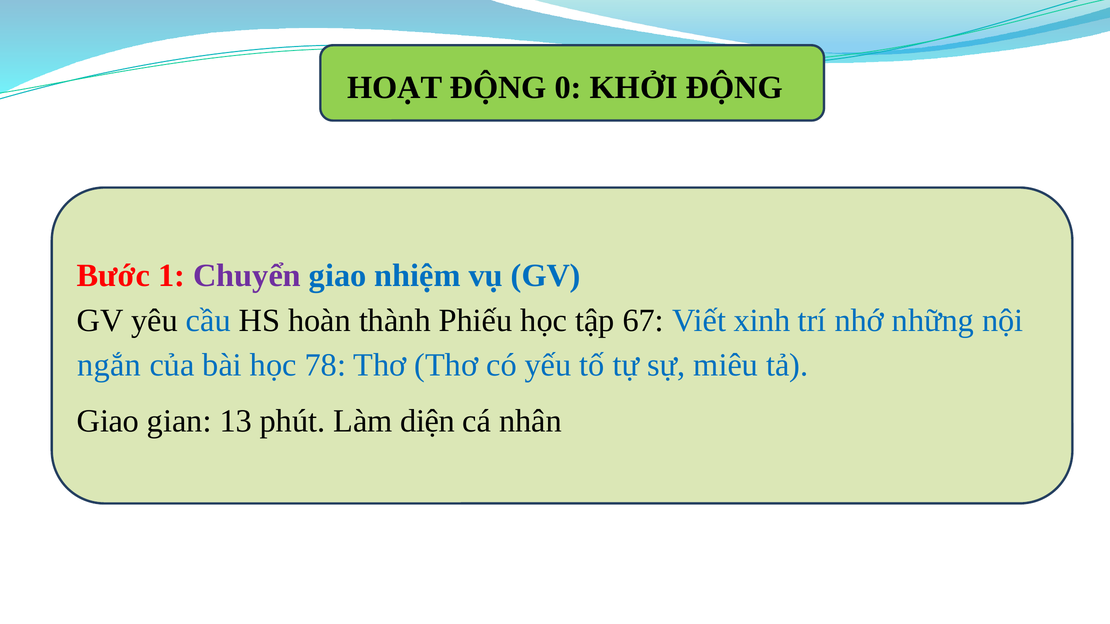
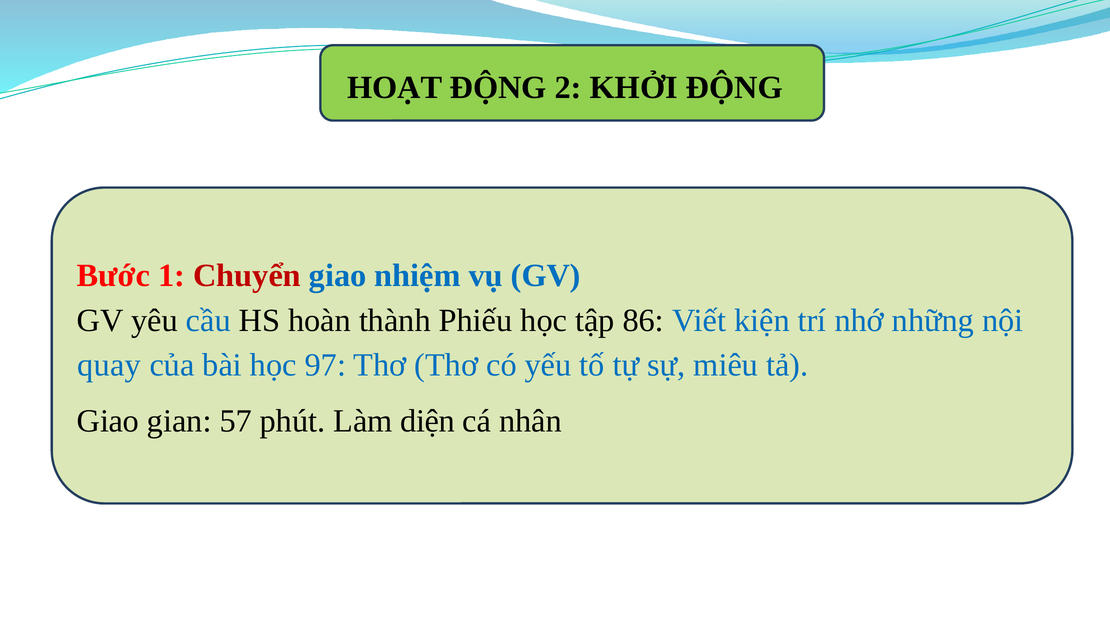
0: 0 -> 2 (568, 88)
Chuyển colour: purple -> red (247, 276)
67: 67 -> 86 (643, 321)
xinh: xinh -> kiện (762, 321)
ngắn: ngắn -> quay (109, 365)
78: 78 -> 97 (325, 365)
13: 13 -> 57 (236, 422)
